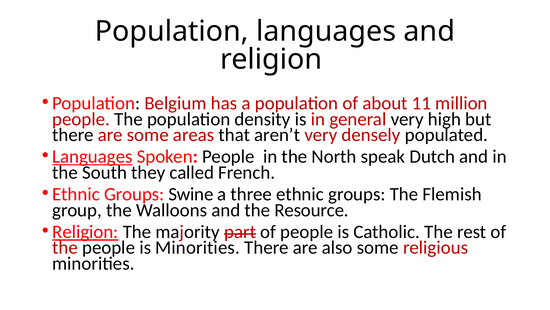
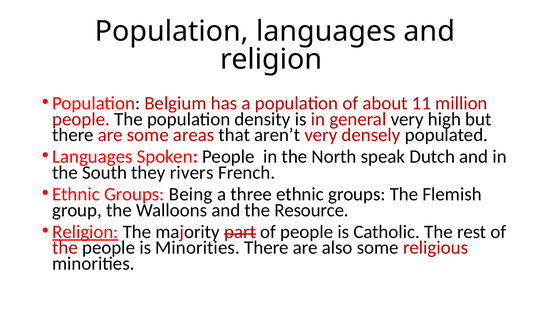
Languages underline: present -> none (92, 156)
called: called -> rivers (192, 172)
Swine: Swine -> Being (191, 194)
